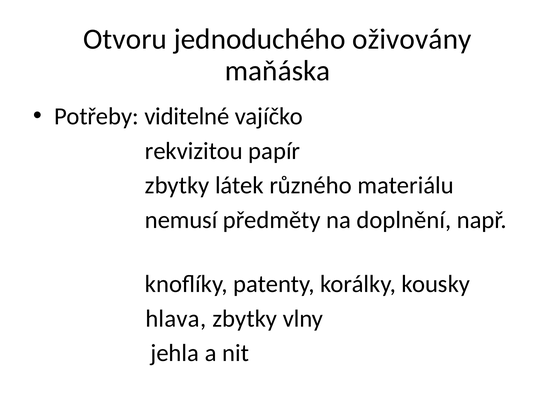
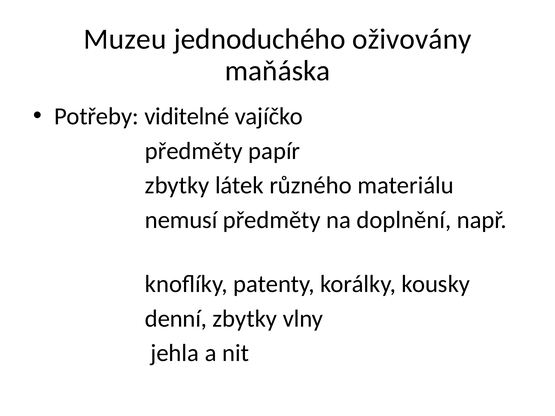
Otvoru: Otvoru -> Muzeu (125, 39)
rekvizitou: rekvizitou -> předměty (194, 151)
hlava: hlava -> denní (176, 319)
